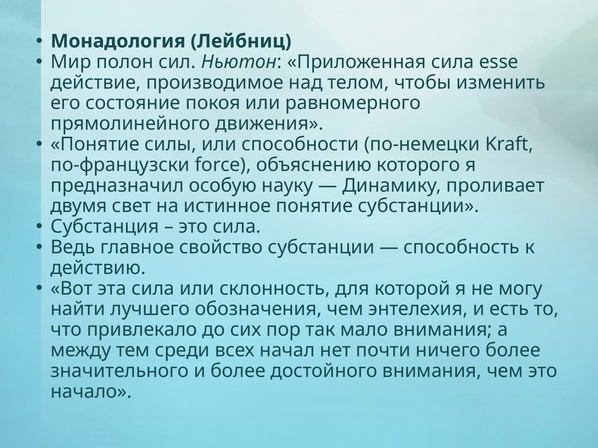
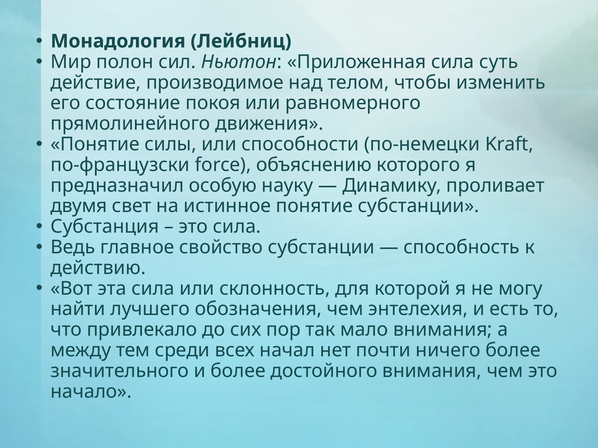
еssе: еssе -> суть (499, 62)
